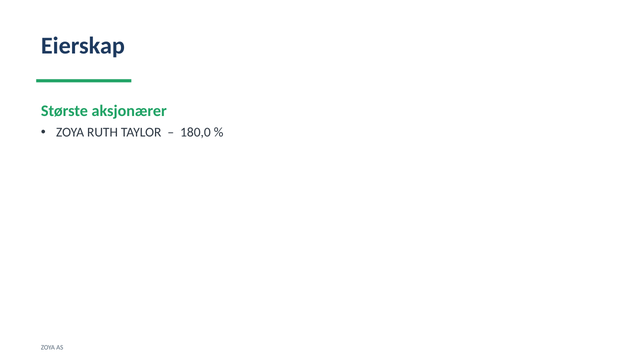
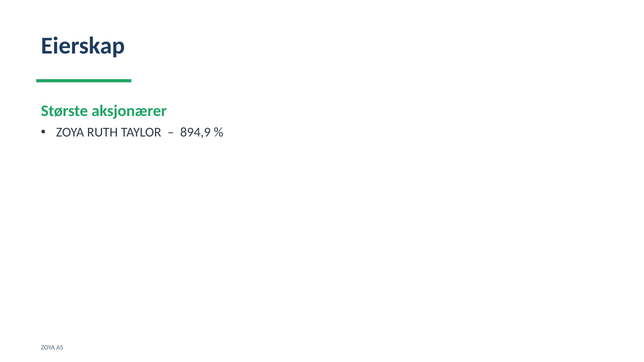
180,0: 180,0 -> 894,9 (195, 132)
